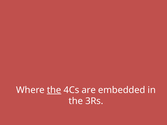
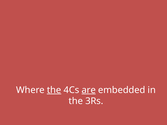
are underline: none -> present (89, 90)
